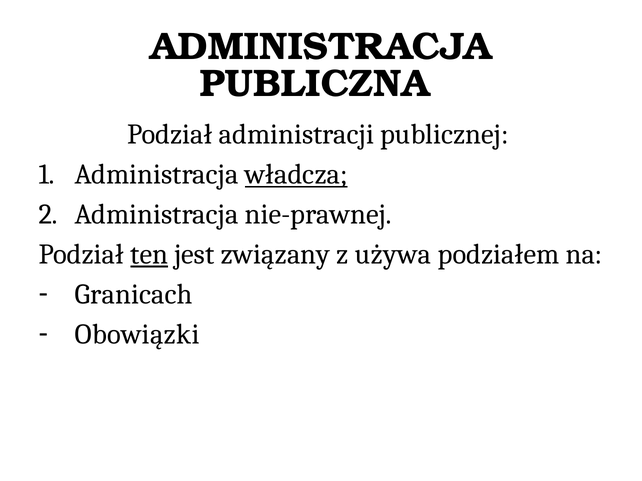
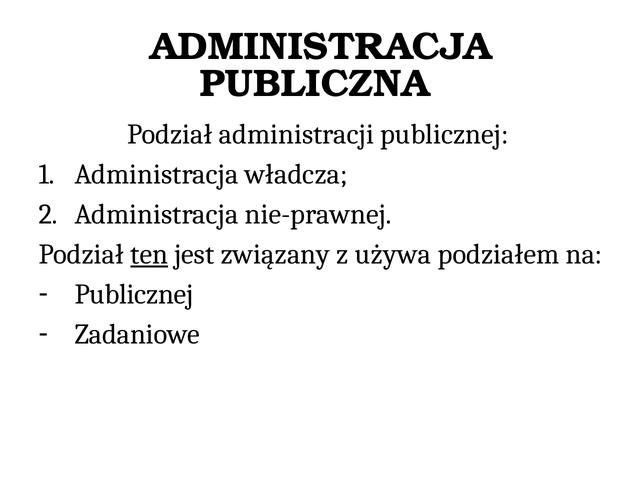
władcza underline: present -> none (296, 175)
Granicach: Granicach -> Publicznej (134, 295)
Obowiązki: Obowiązki -> Zadaniowe (137, 334)
